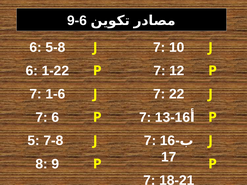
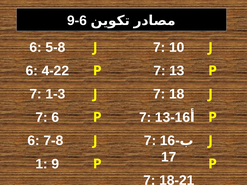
1-22: 1-22 -> 4-22 (55, 71)
12: 12 -> 13 (177, 71)
1-6: 1-6 -> 1-3 (55, 94)
22: 22 -> 18 (177, 94)
5: 5 -> 6 (34, 141)
8: 8 -> 1 (42, 164)
